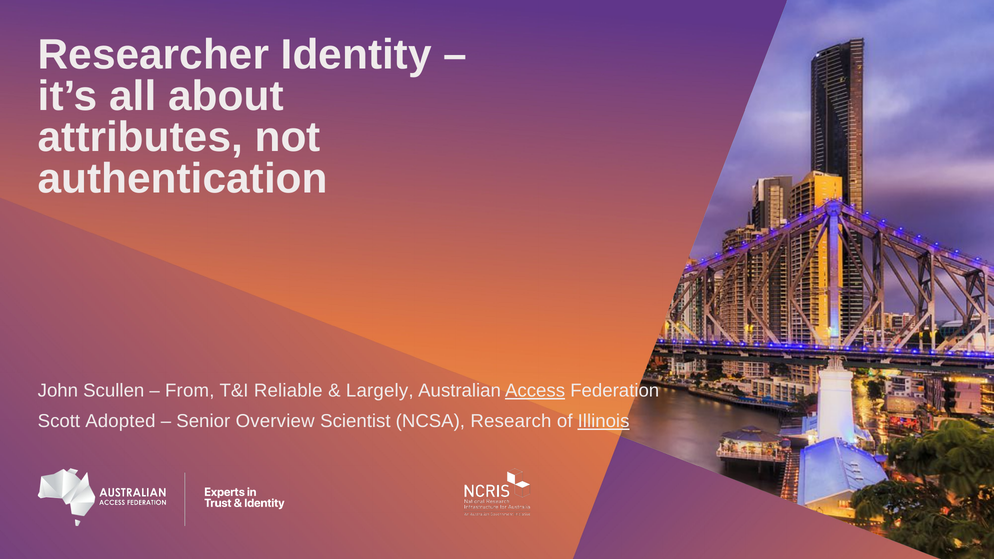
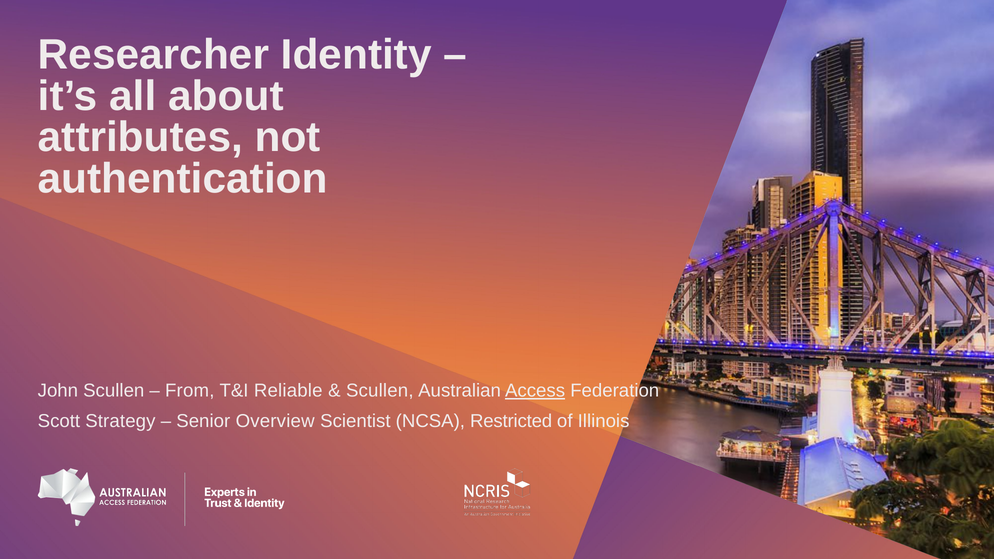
Largely: Largely -> Scullen (380, 391)
Adopted: Adopted -> Strategy (120, 421)
Research: Research -> Restricted (511, 421)
Illinois underline: present -> none (604, 421)
